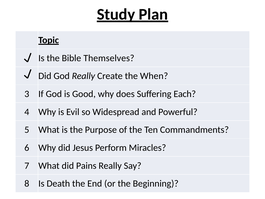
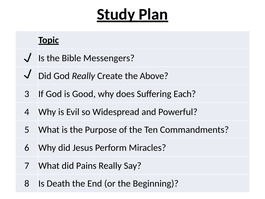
Themselves: Themselves -> Messengers (109, 58)
When: When -> Above (154, 76)
